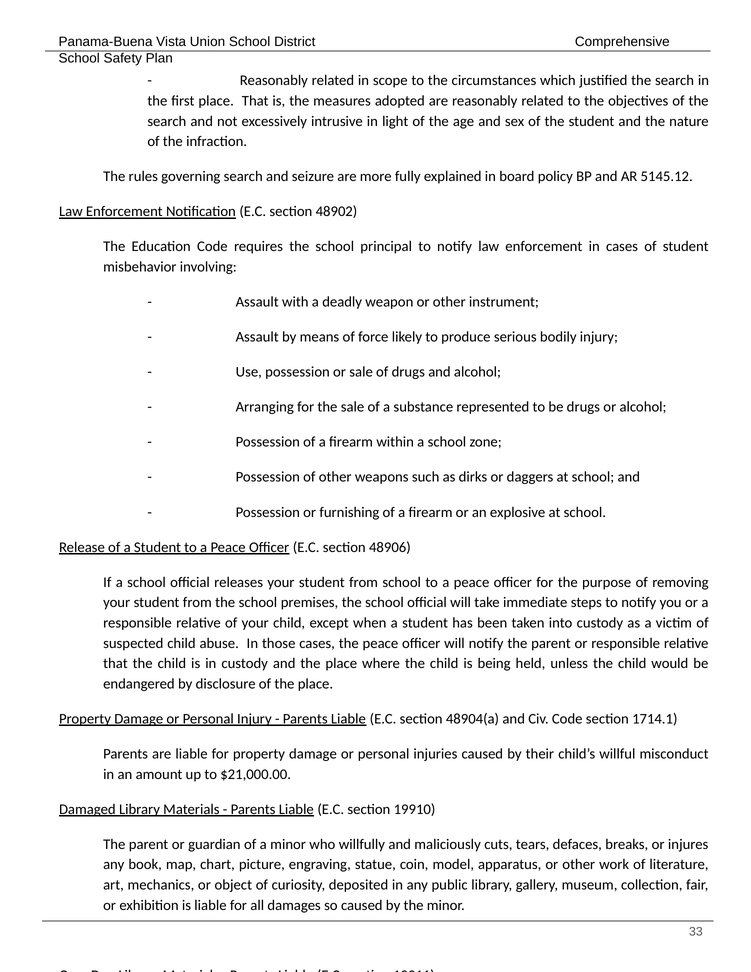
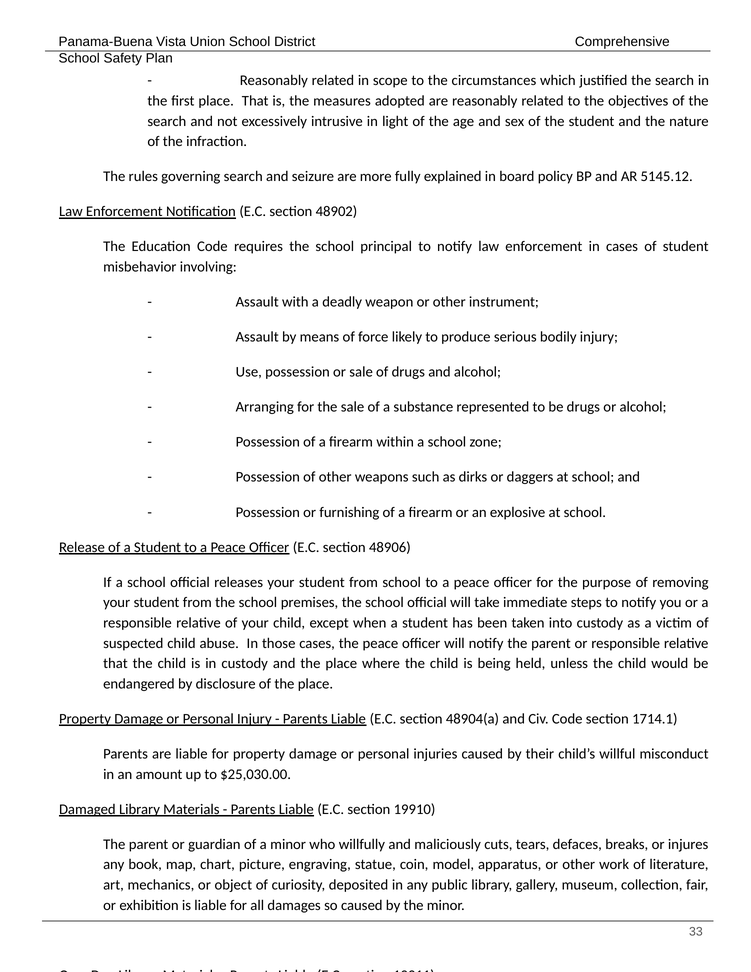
$21,000.00: $21,000.00 -> $25,030.00 (256, 774)
